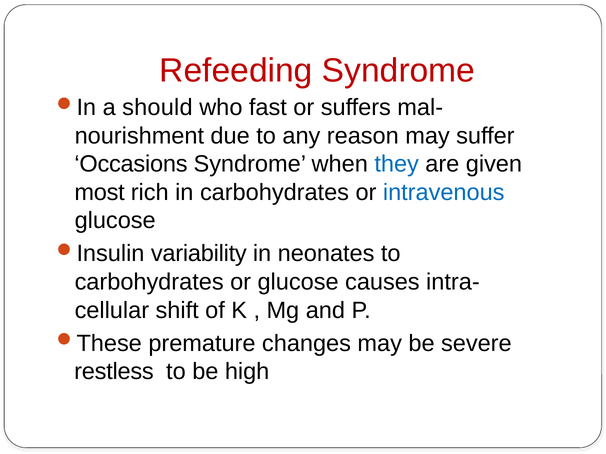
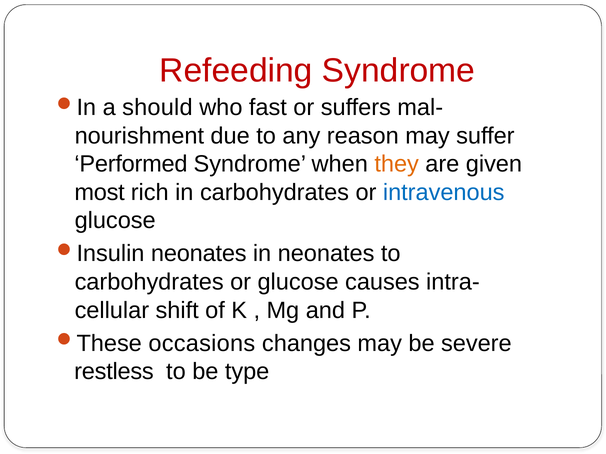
Occasions: Occasions -> Performed (131, 164)
they colour: blue -> orange (397, 164)
variability: variability -> neonates (199, 254)
premature: premature -> occasions (202, 344)
high: high -> type (247, 372)
